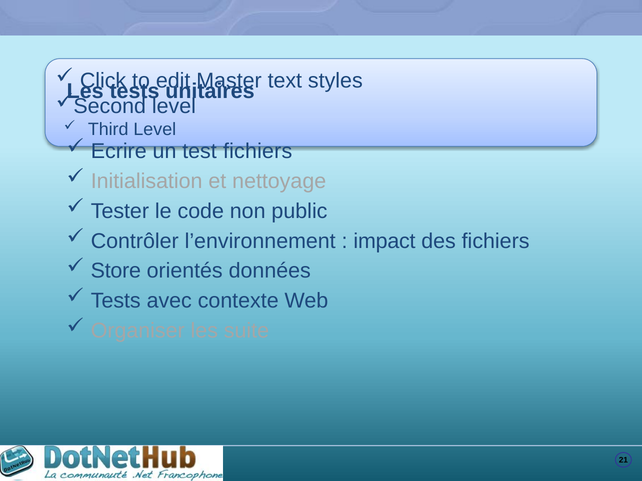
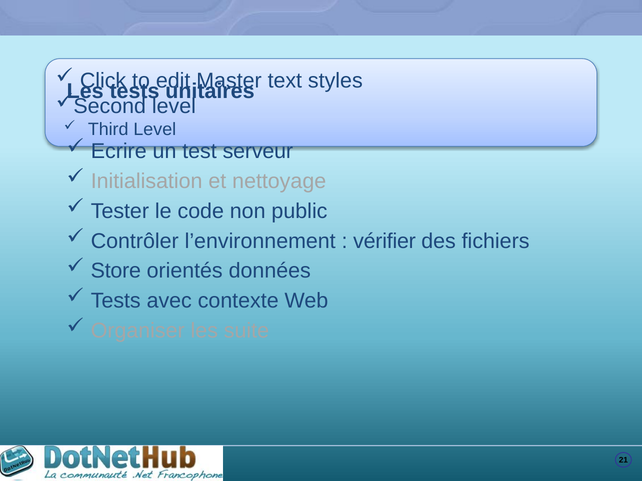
test fichiers: fichiers -> serveur (258, 151)
impact: impact -> vérifier (385, 241)
